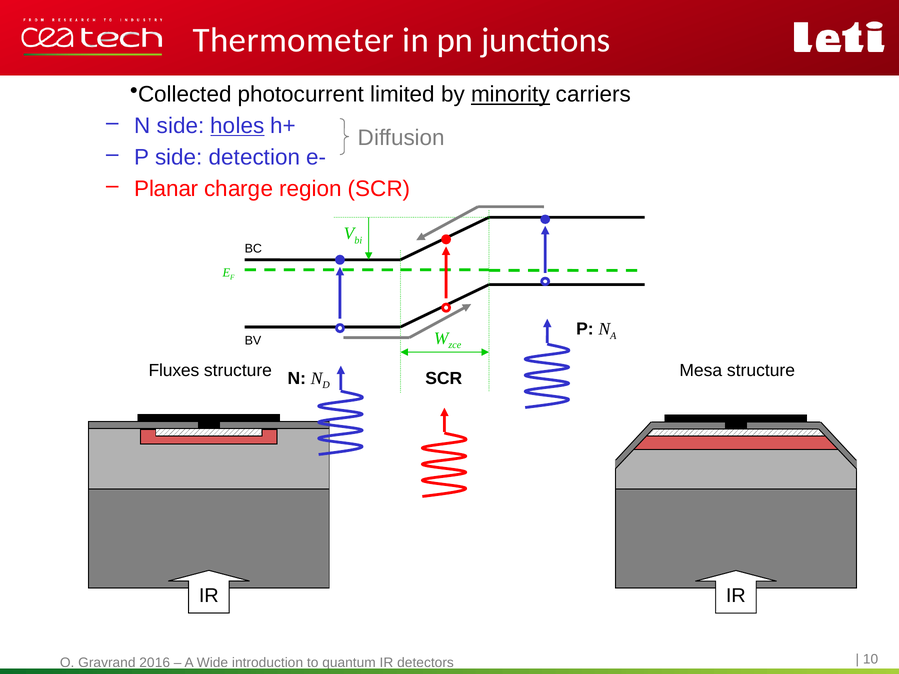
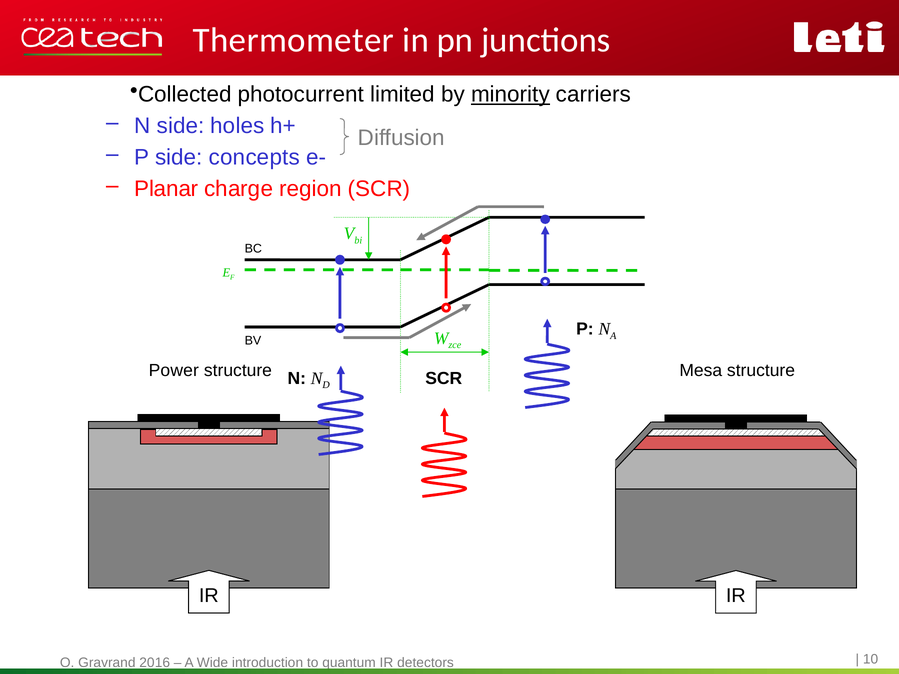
holes underline: present -> none (237, 126)
detection: detection -> concepts (254, 157)
Fluxes: Fluxes -> Power (174, 371)
